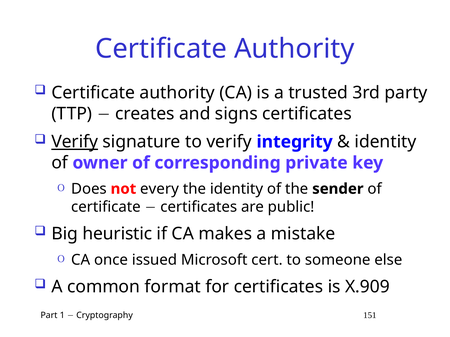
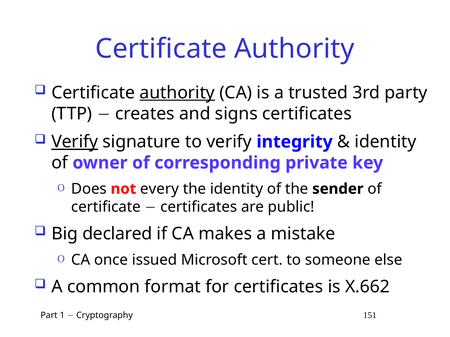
authority underline: none -> present (177, 93)
heuristic: heuristic -> declared (117, 234)
X.909: X.909 -> X.662 (368, 287)
